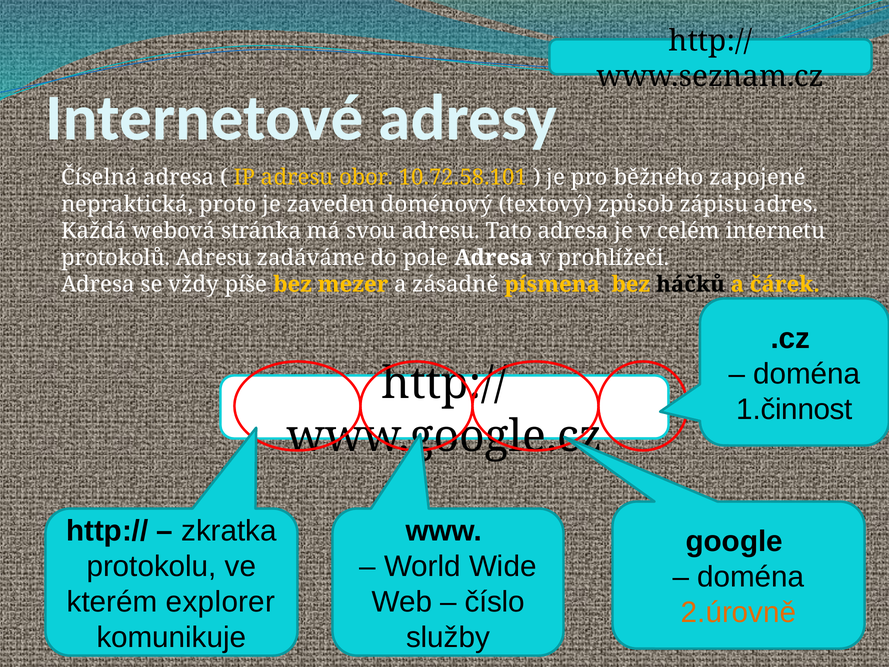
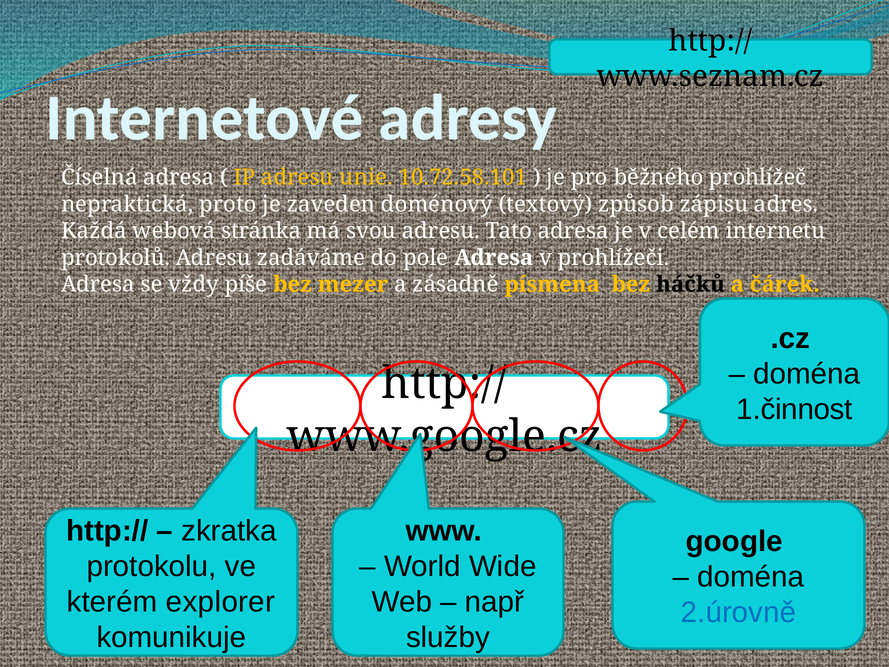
obor: obor -> unie (366, 178)
zapojené: zapojené -> prohlížeč (758, 178)
číslo: číslo -> např (495, 602)
2.úrovně colour: orange -> blue (739, 612)
